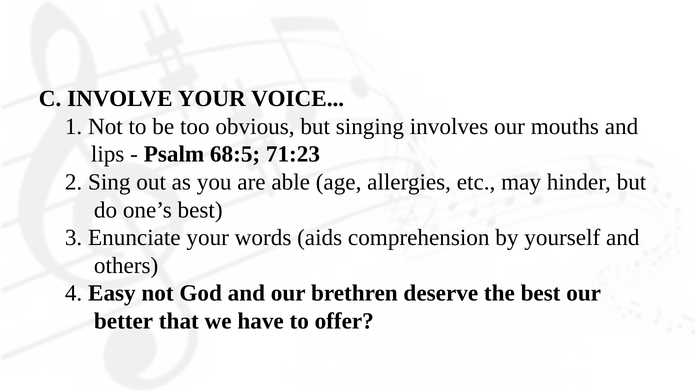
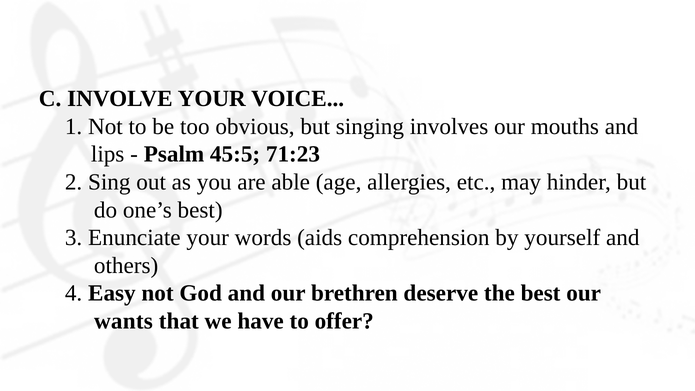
68:5: 68:5 -> 45:5 (235, 154)
better: better -> wants (123, 321)
